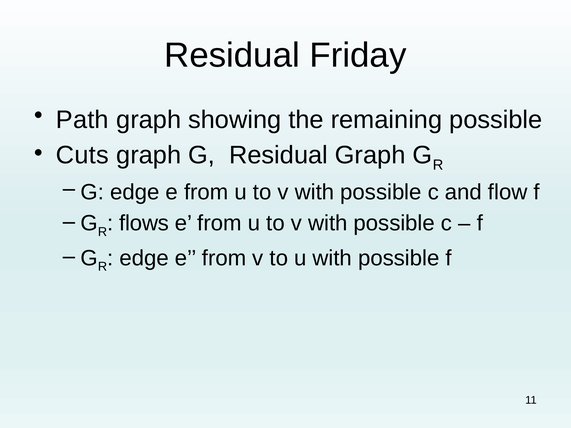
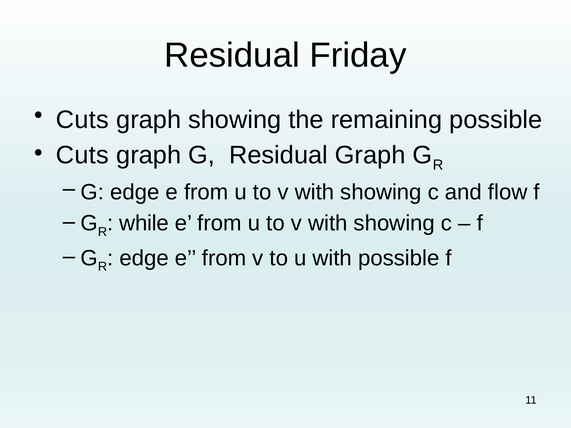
Path: Path -> Cuts (82, 120)
possible: possible -> showing (381, 192)
flows: flows -> while (144, 223)
possible: possible -> showing (394, 223)
